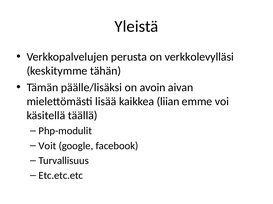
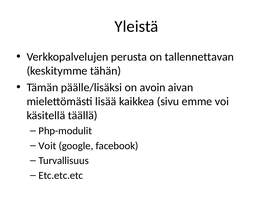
verkkolevylläsi: verkkolevylläsi -> tallennettavan (199, 57)
liian: liian -> sivu (168, 102)
